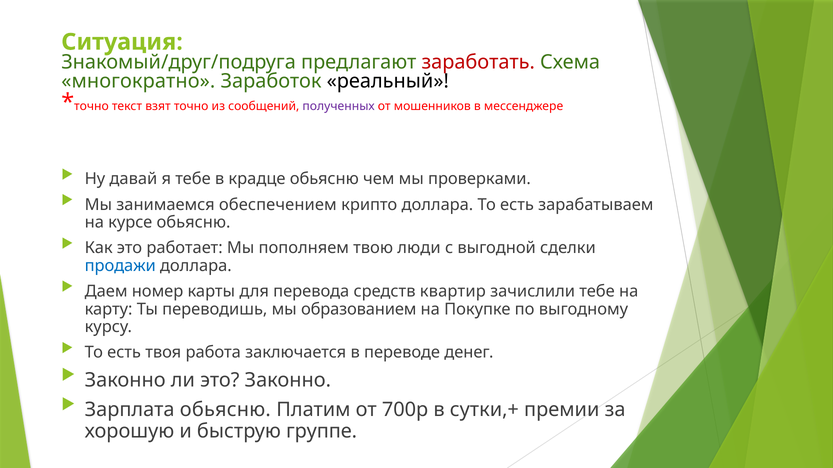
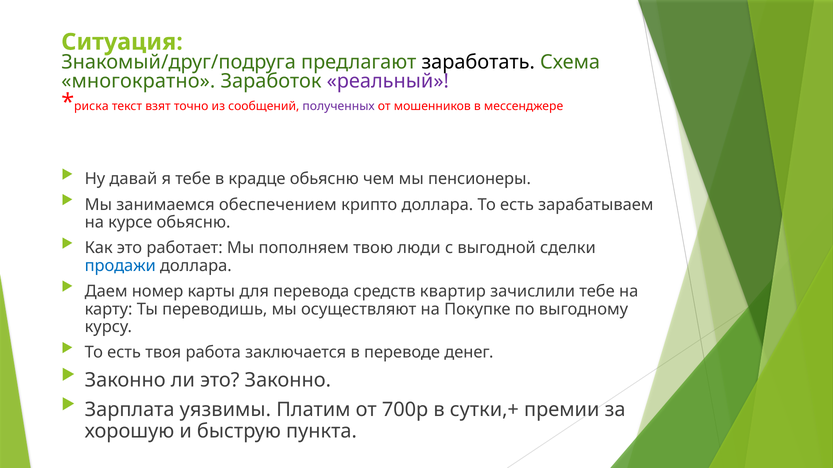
заработать colour: red -> black (478, 62)
реальный colour: black -> purple (388, 81)
точно: точно -> риска (91, 107)
проверками: проверками -> пенсионеры (480, 179)
образованием: образованием -> осуществляют (359, 310)
Зарплата обьясню: обьясню -> уязвимы (225, 410)
группе: группе -> пункта (321, 432)
